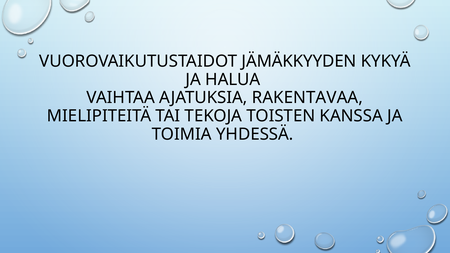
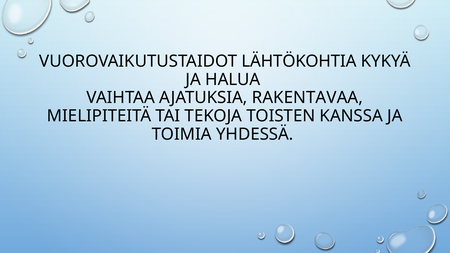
JÄMÄKKYYDEN: JÄMÄKKYYDEN -> LÄHTÖKOHTIA (299, 61)
